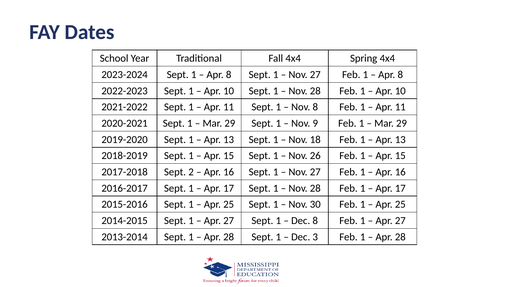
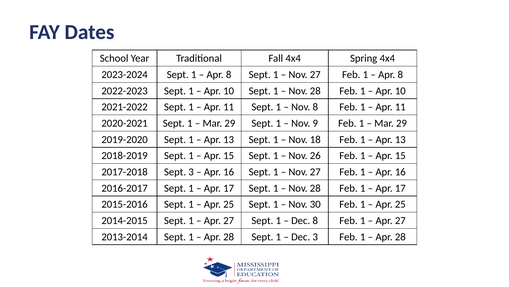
Sept 2: 2 -> 3 (191, 172)
